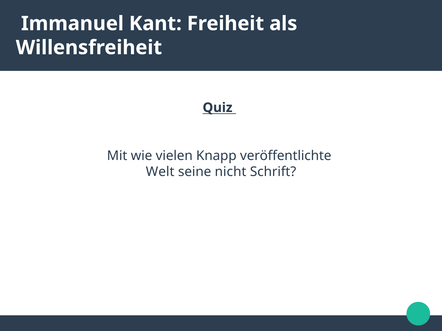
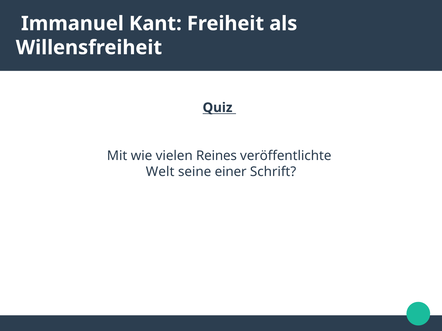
Knapp: Knapp -> Reines (216, 156)
nicht: nicht -> einer (231, 172)
